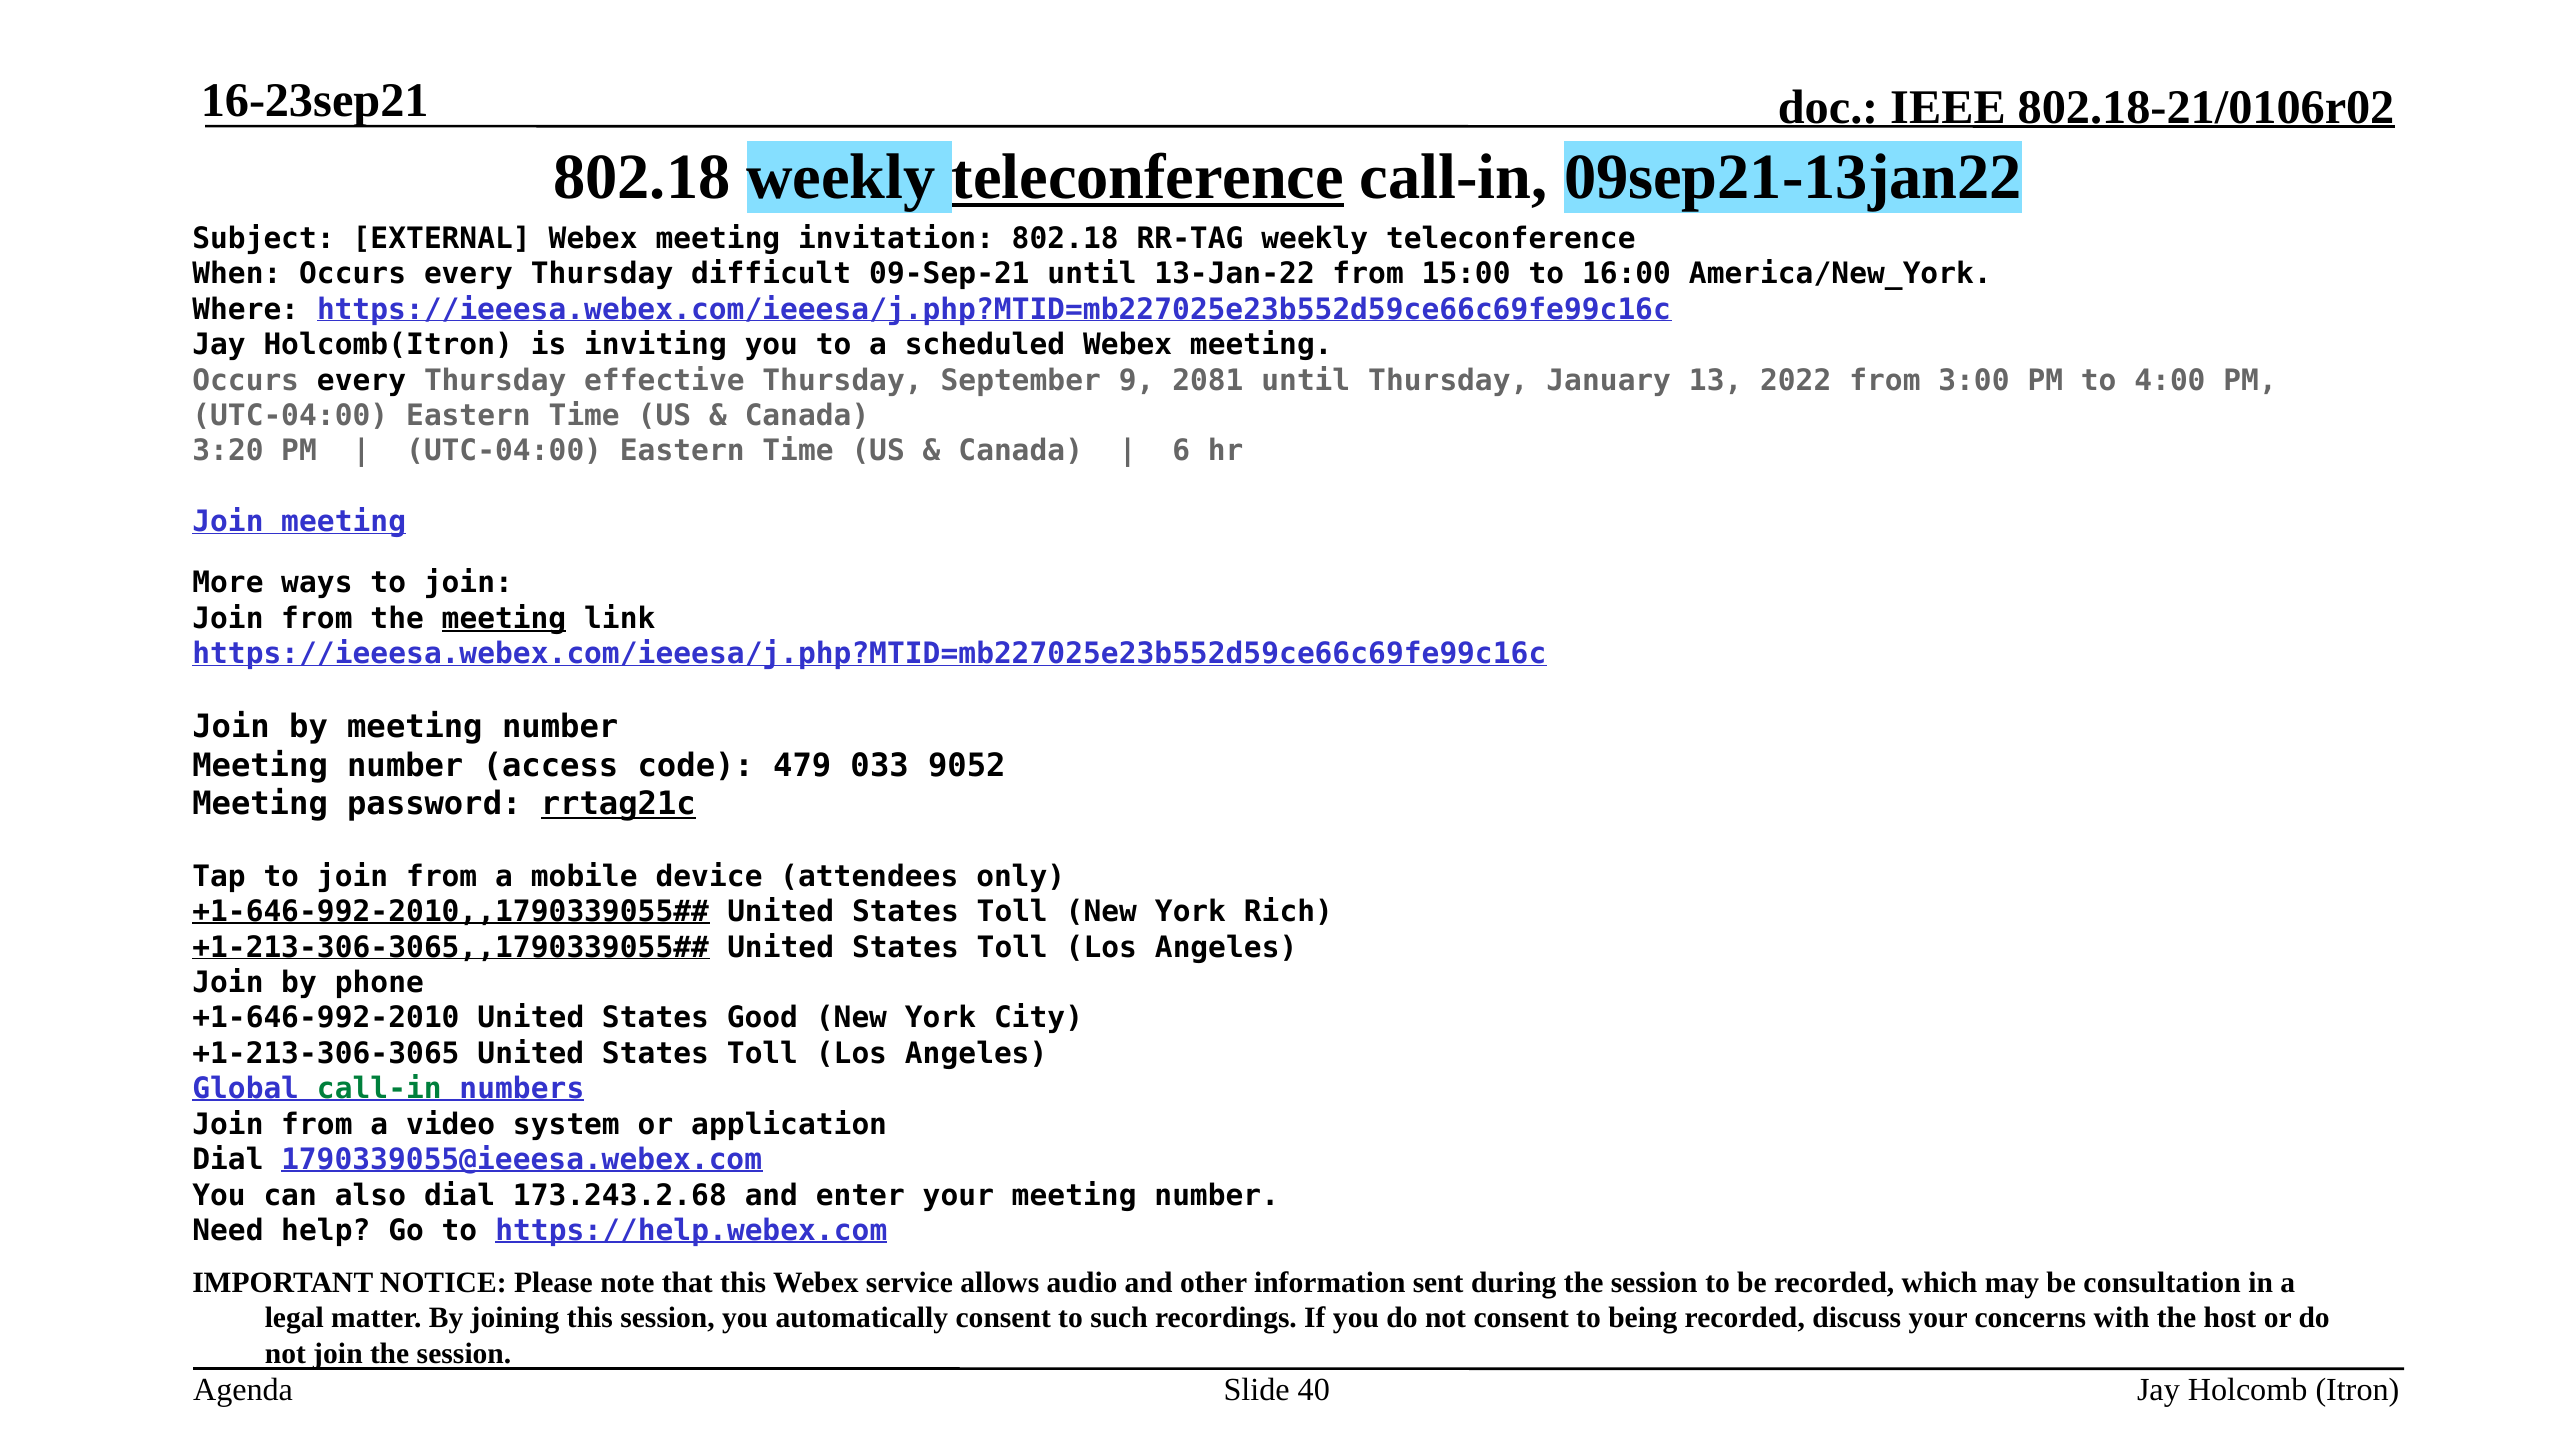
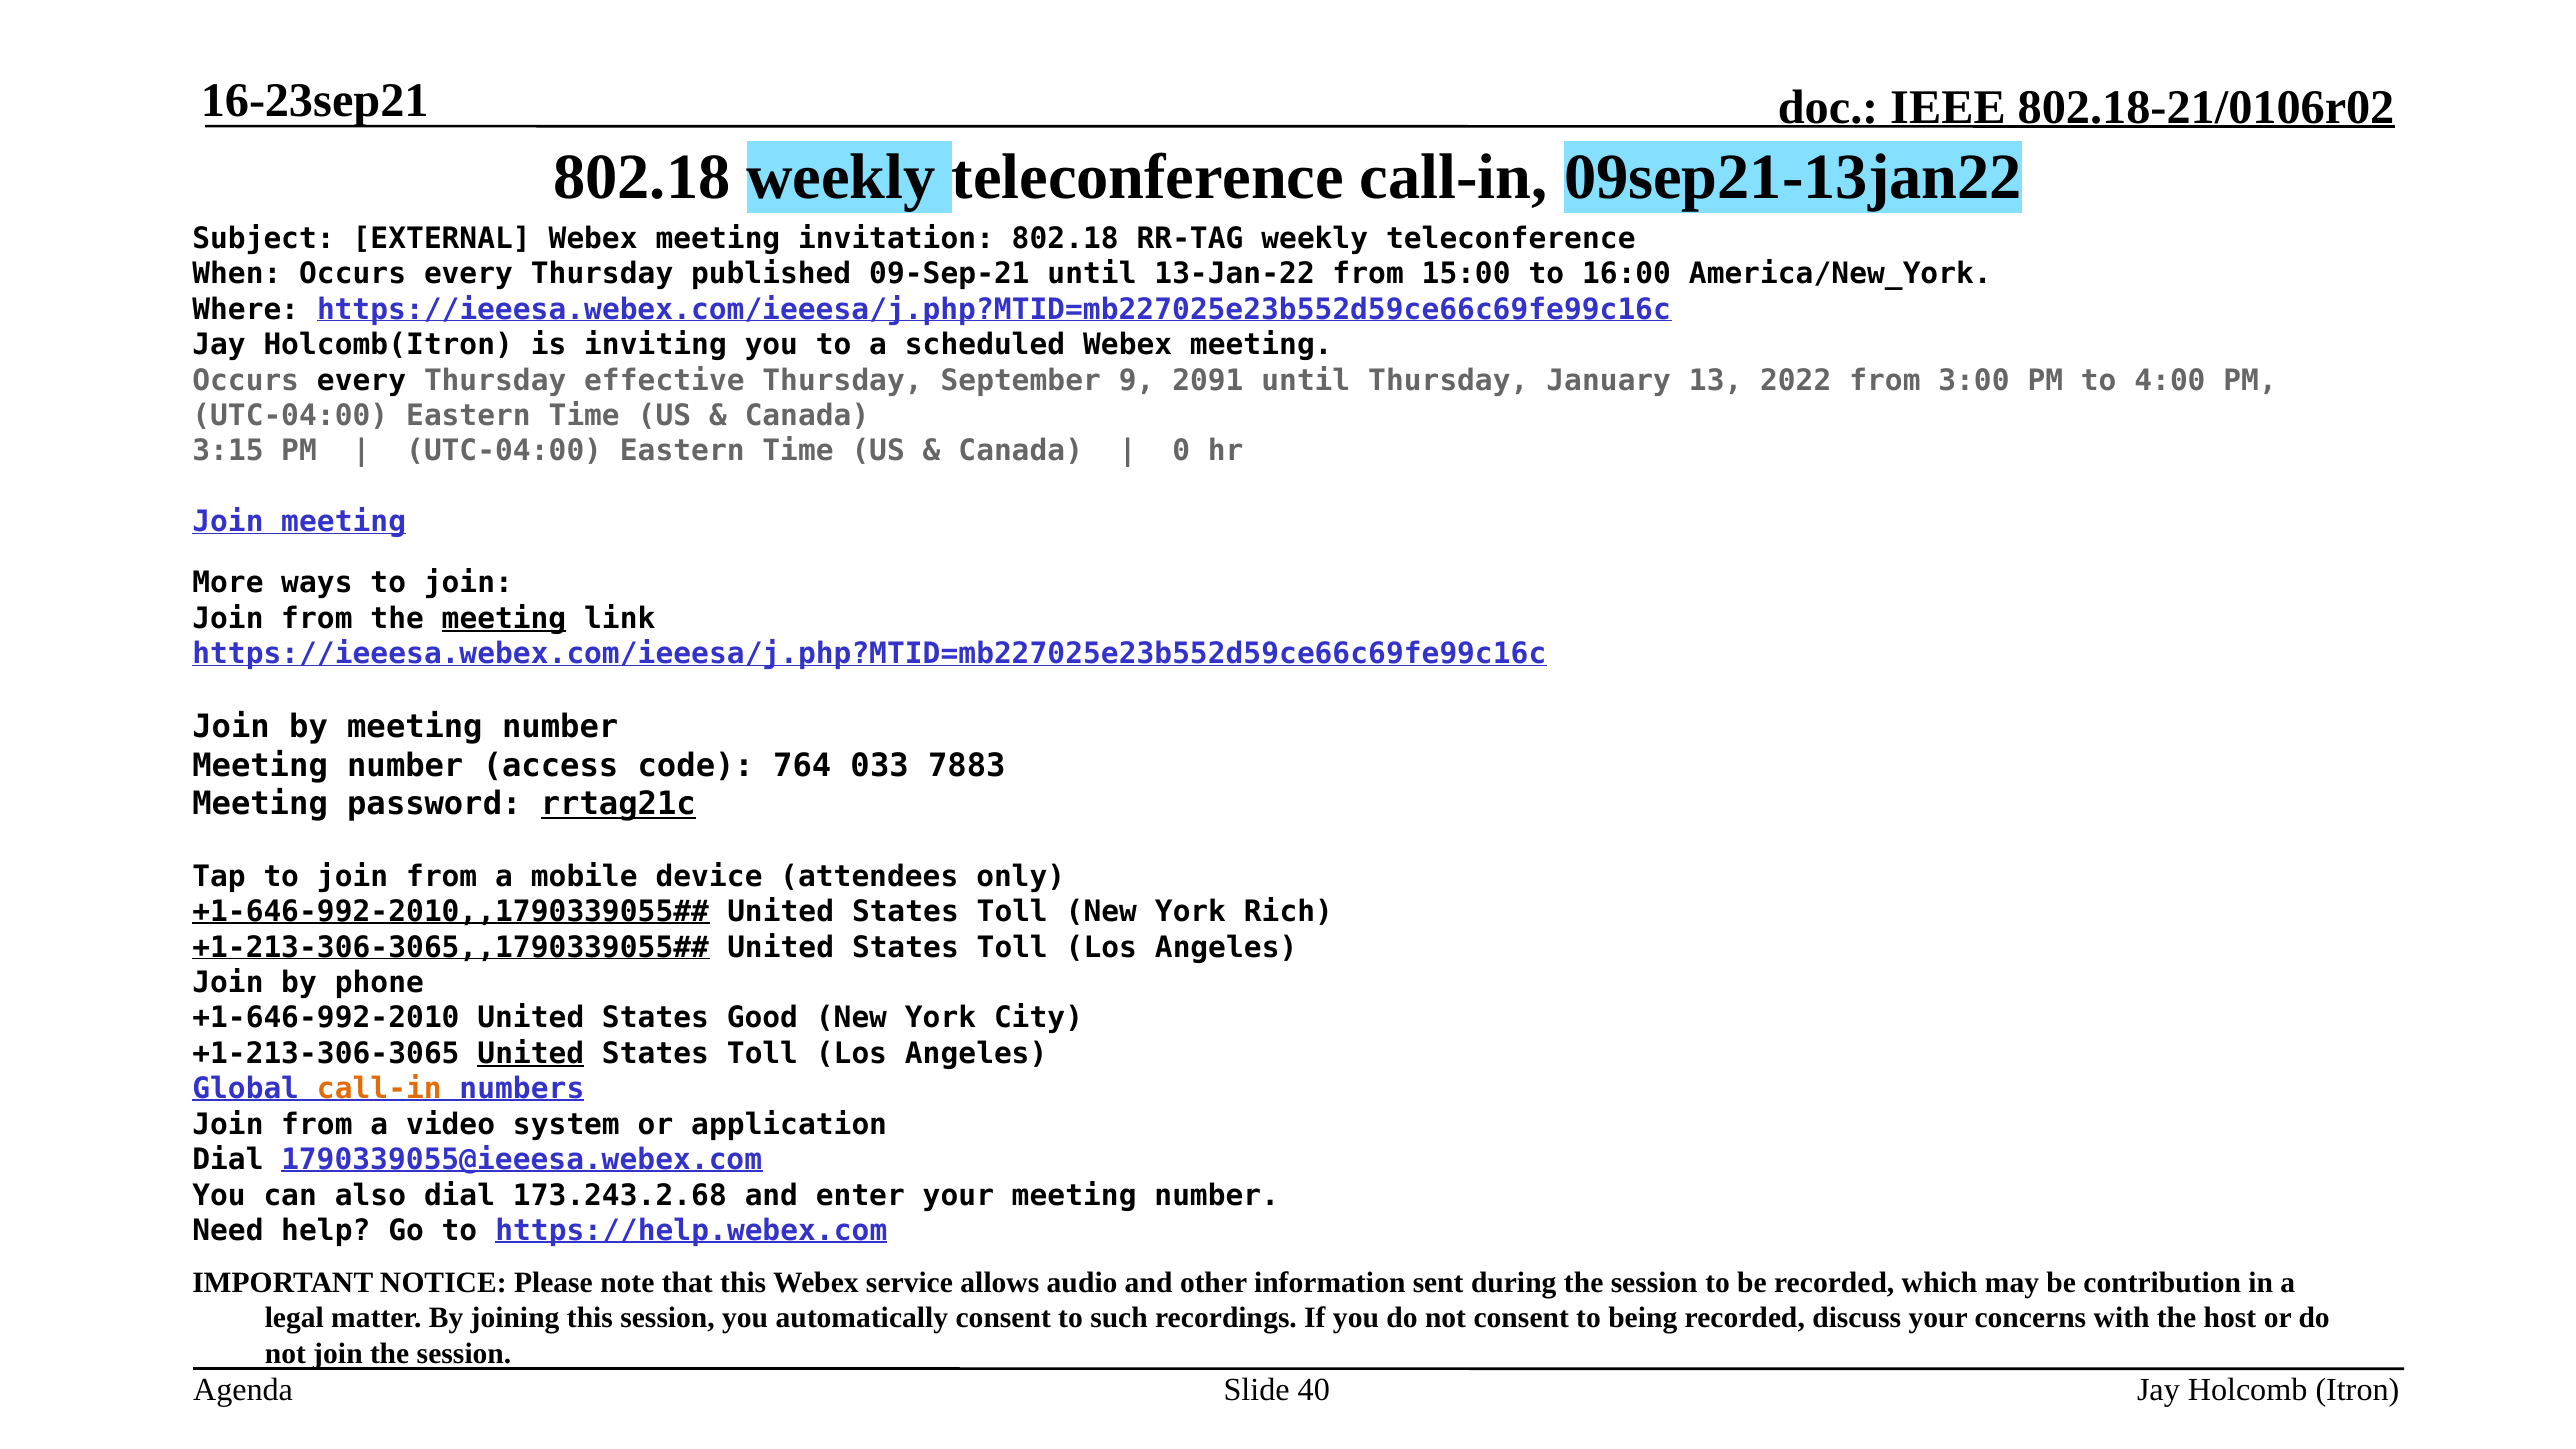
teleconference underline: present -> none (1148, 177)
difficult: difficult -> published (771, 274)
2081: 2081 -> 2091 (1208, 380)
3:20: 3:20 -> 3:15 (228, 451)
6: 6 -> 0 (1181, 451)
479: 479 -> 764 (802, 765)
9052: 9052 -> 7883 (967, 765)
United underline: none -> present (531, 1054)
call-in colour: green -> orange (379, 1089)
consultation: consultation -> contribution (2162, 1282)
